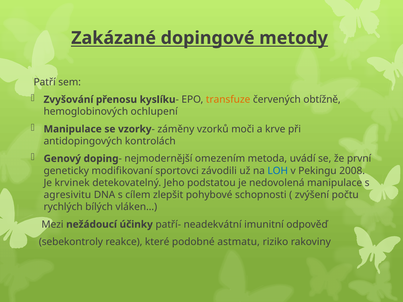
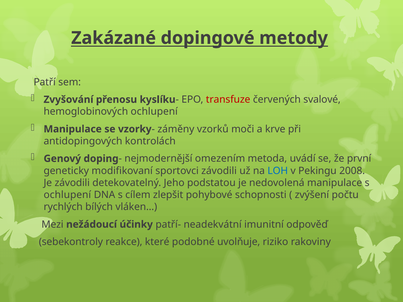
transfuze colour: orange -> red (228, 100)
obtížně: obtížně -> svalové (322, 100)
Je krvinek: krvinek -> závodili (72, 183)
agresivitu: agresivitu -> ochlupení (67, 195)
astmatu: astmatu -> uvolňuje (239, 242)
